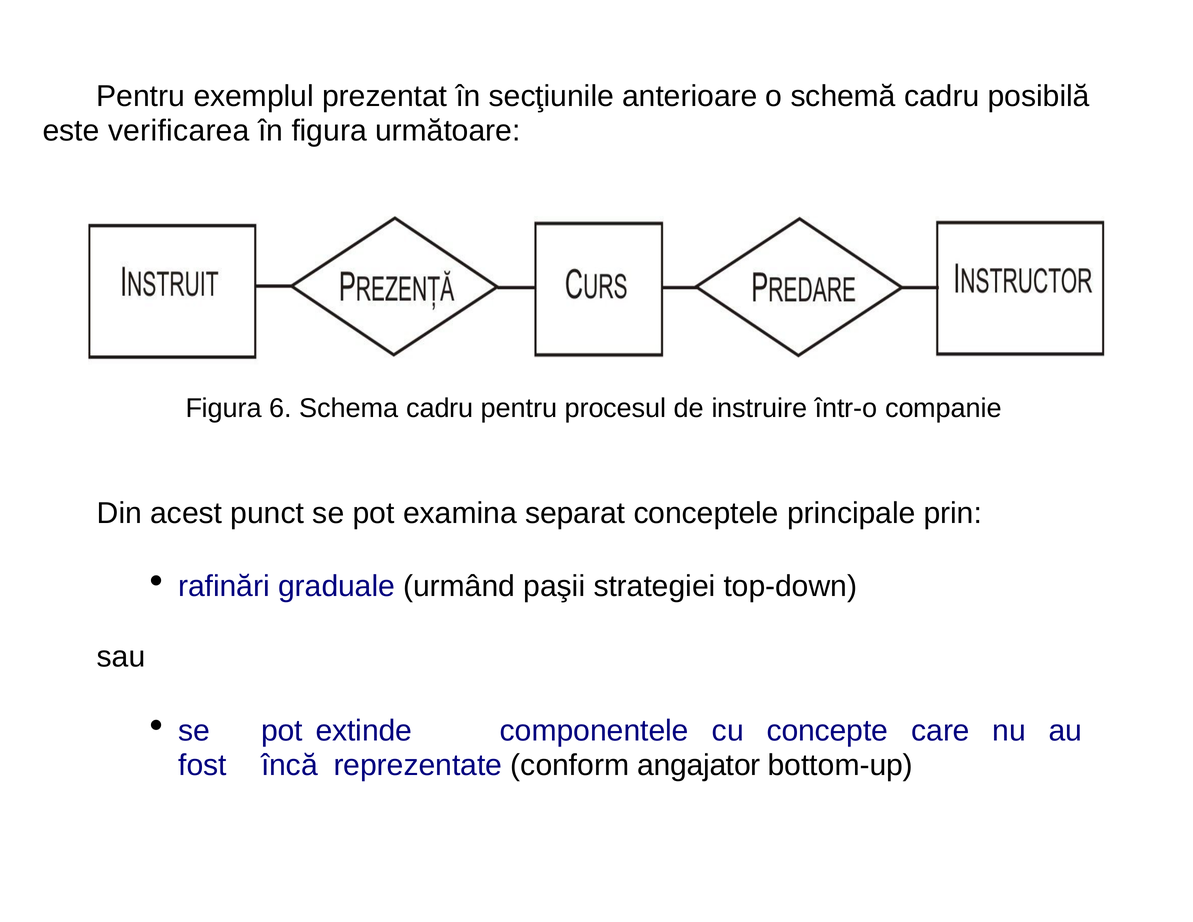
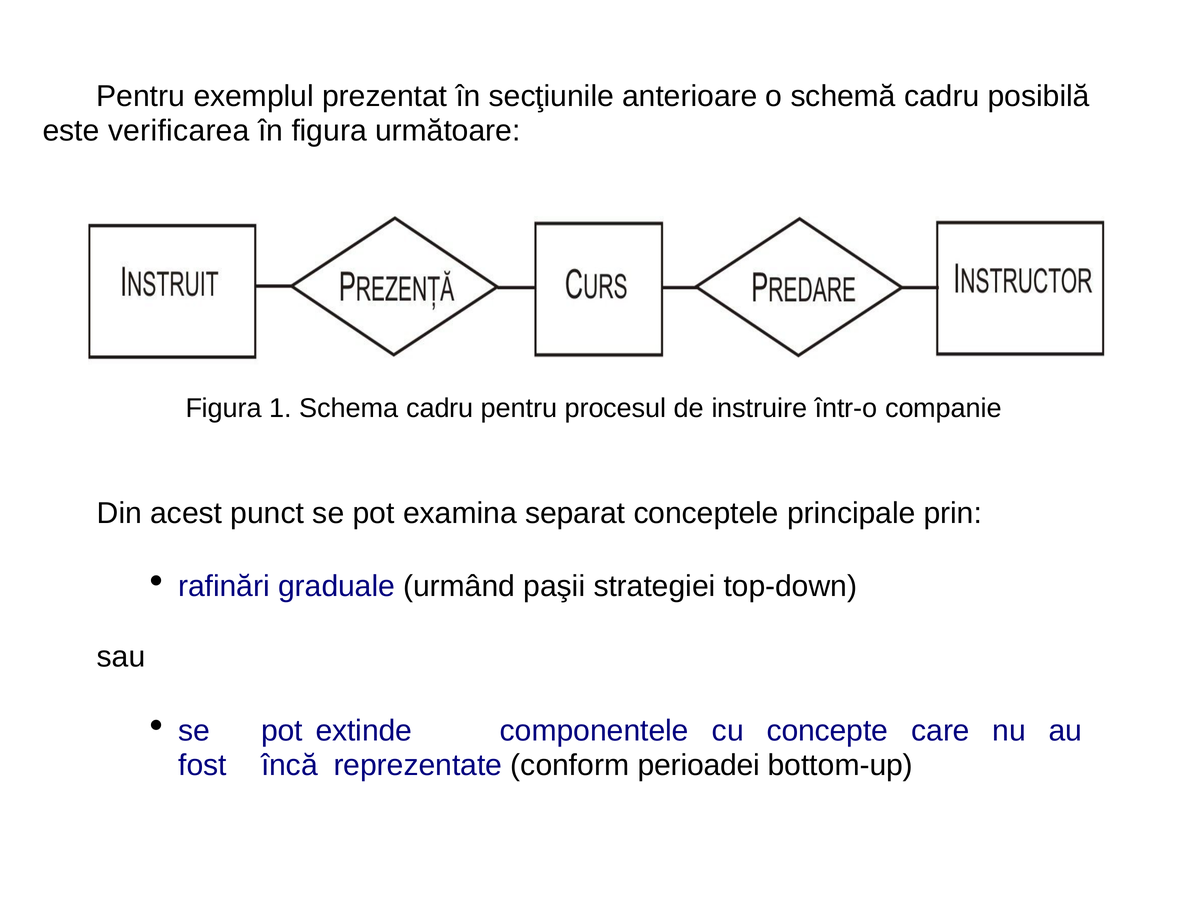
6: 6 -> 1 (281, 408)
angajator: angajator -> perioadei (699, 765)
